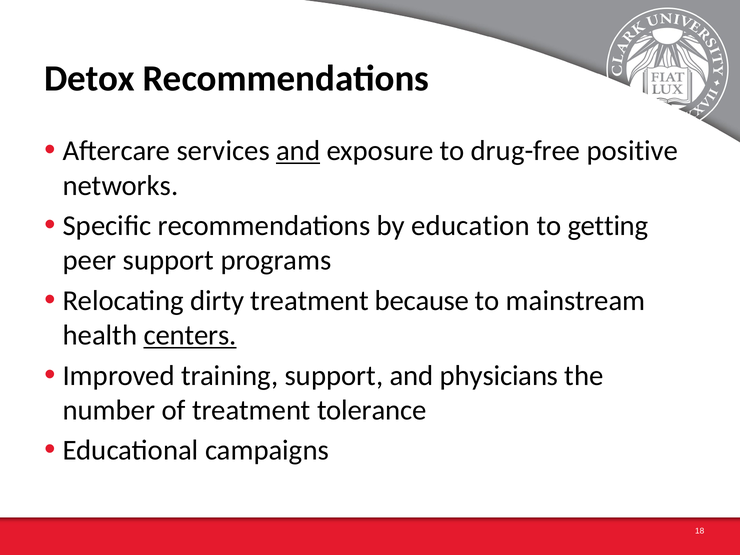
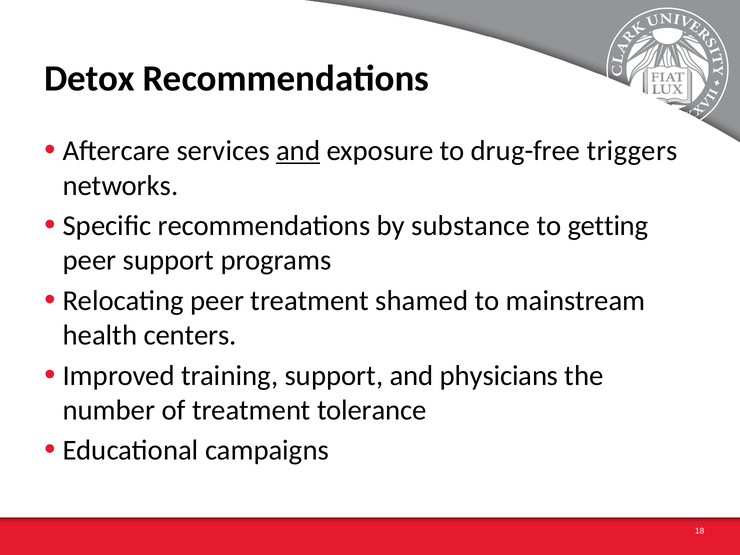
positive: positive -> triggers (632, 151)
education: education -> substance (471, 226)
Relocating dirty: dirty -> peer (217, 301)
because: because -> shamed (422, 301)
centers underline: present -> none (190, 335)
